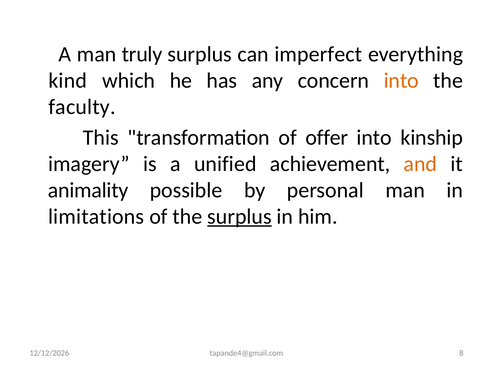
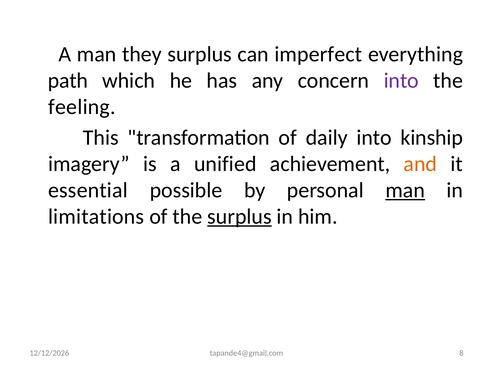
truly: truly -> they (142, 54)
kind: kind -> path (68, 80)
into colour: orange -> purple (401, 80)
faculty: faculty -> feeling (82, 107)
offer: offer -> daily (327, 137)
animality: animality -> essential (88, 190)
man underline: none -> present (405, 190)
